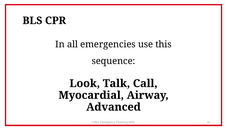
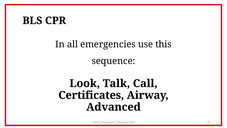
Myocardial: Myocardial -> Certificates (91, 95)
